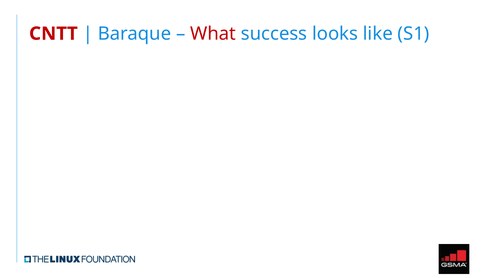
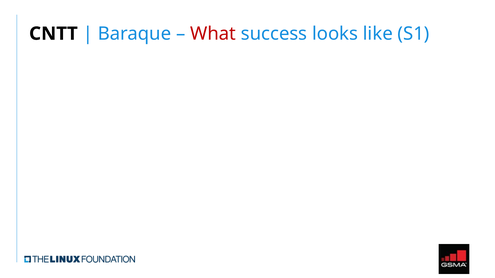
CNTT colour: red -> black (53, 34)
